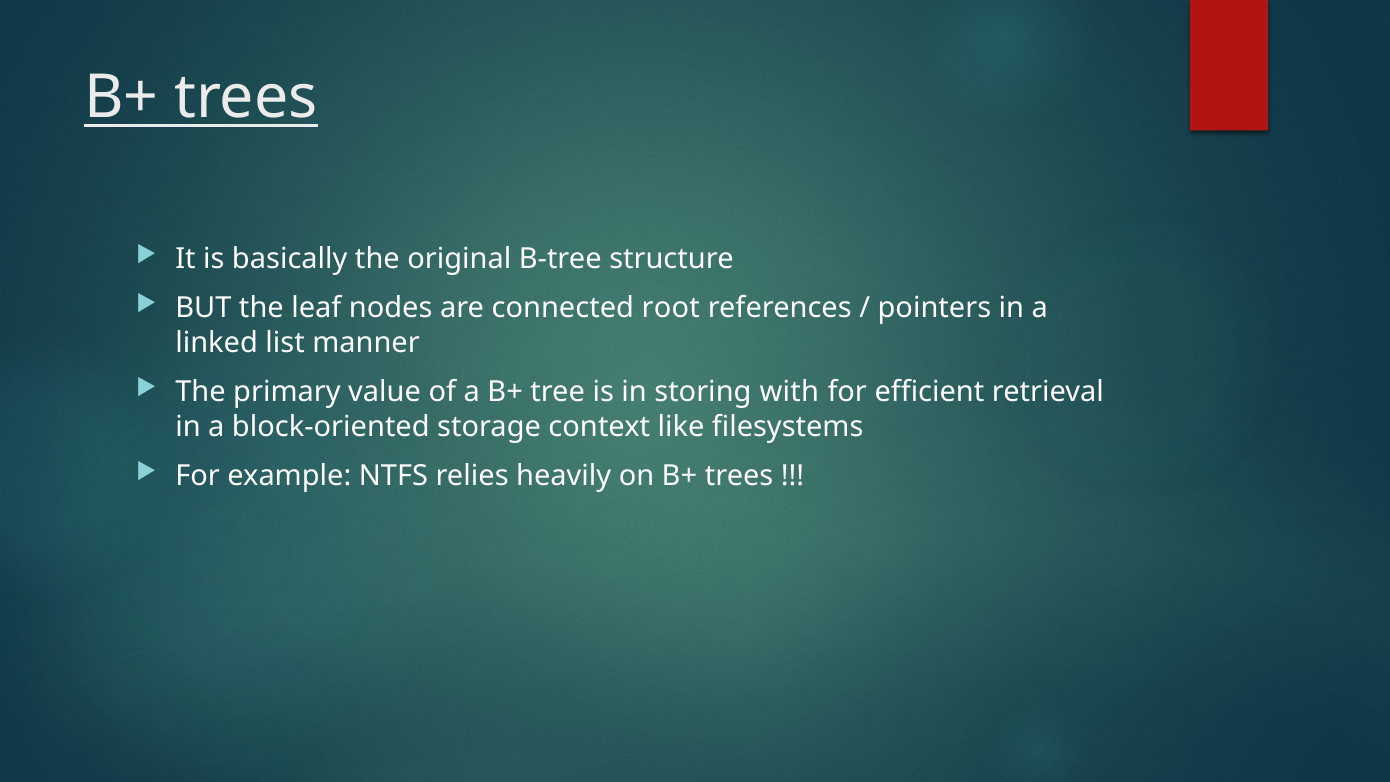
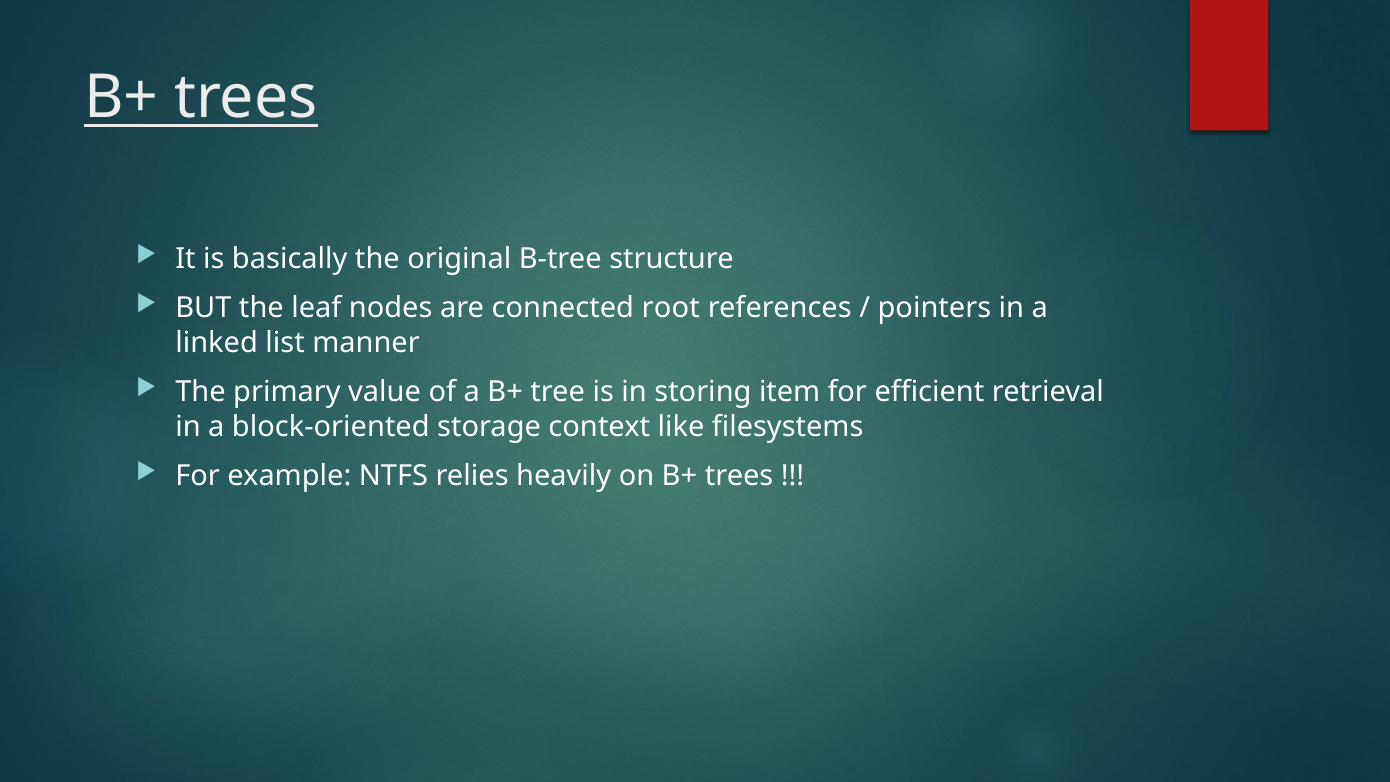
with: with -> item (790, 392)
